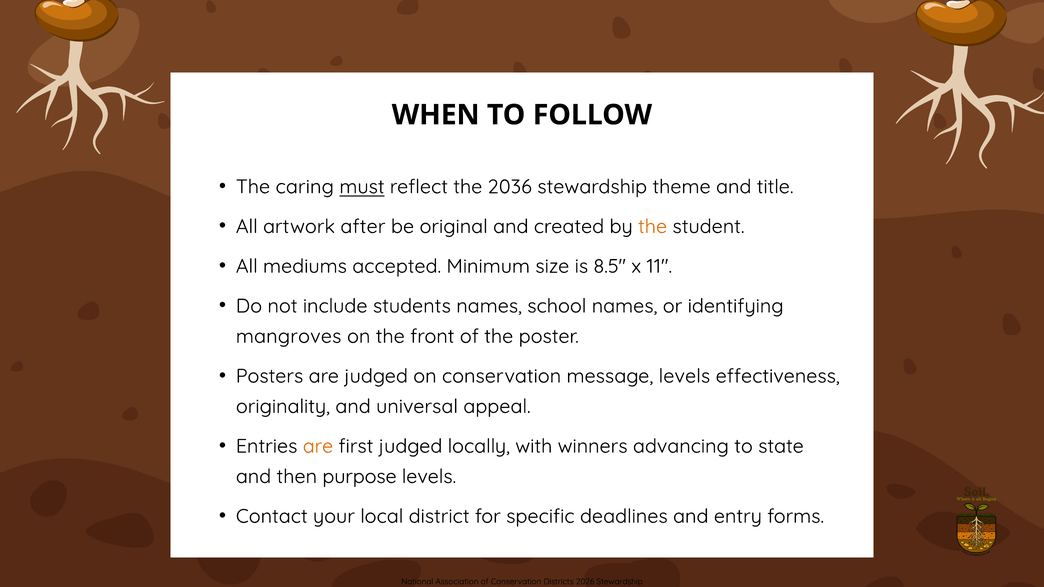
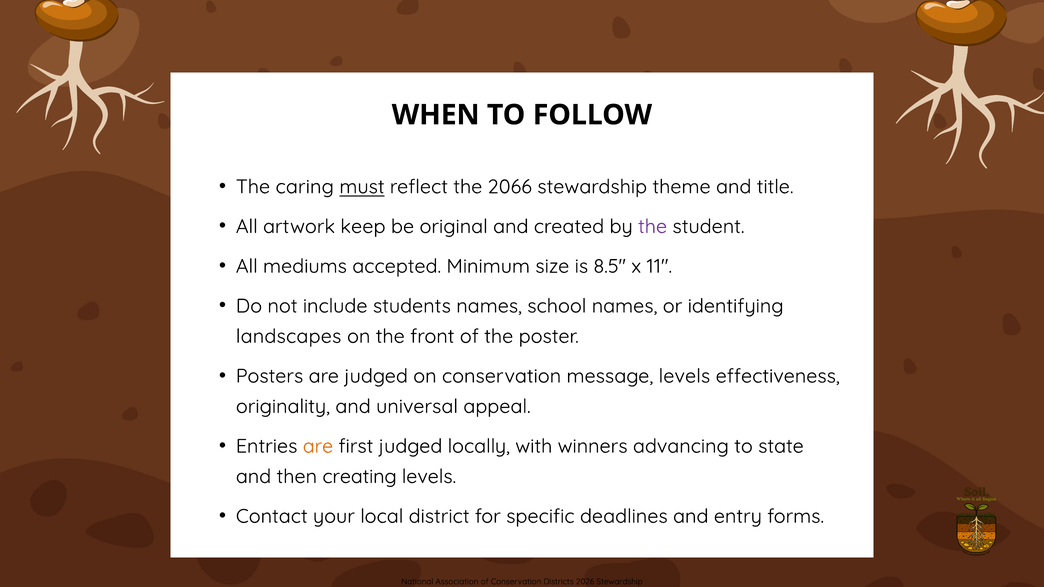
2036: 2036 -> 2066 (510, 187)
after: after -> keep (363, 227)
the colour: orange -> purple (653, 227)
mangroves: mangroves -> landscapes (289, 337)
purpose: purpose -> creating (360, 477)
